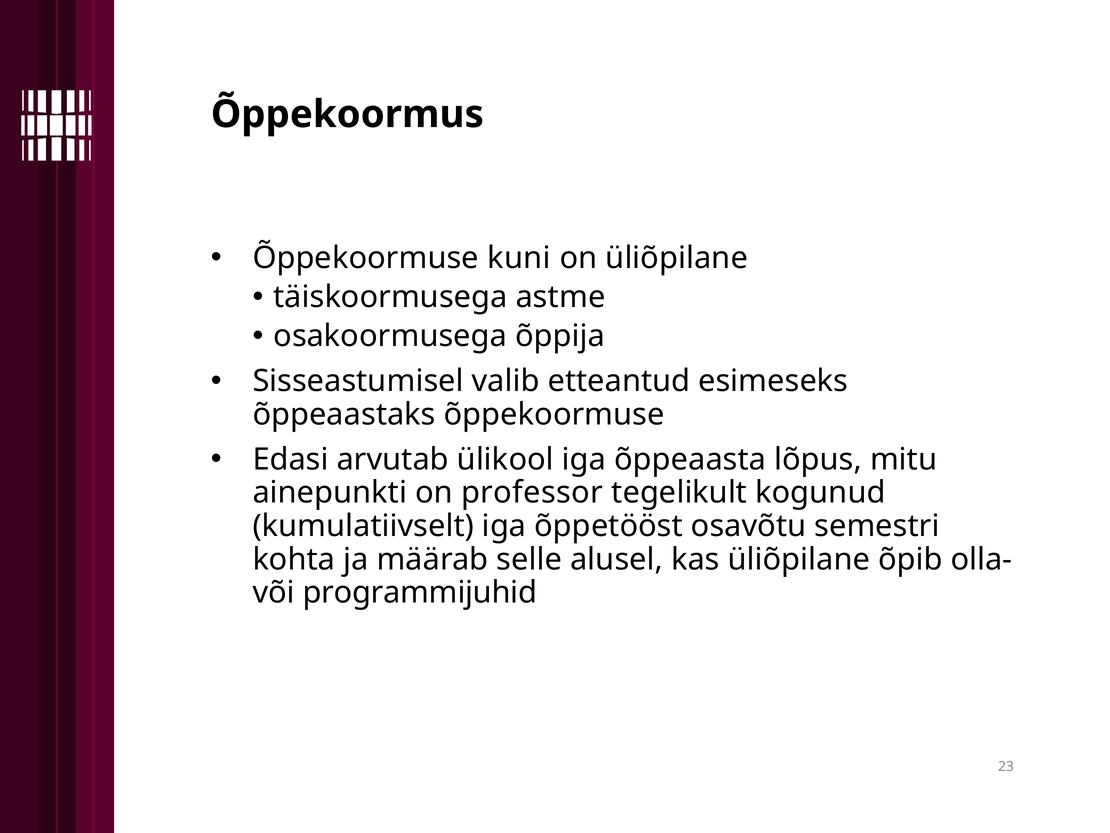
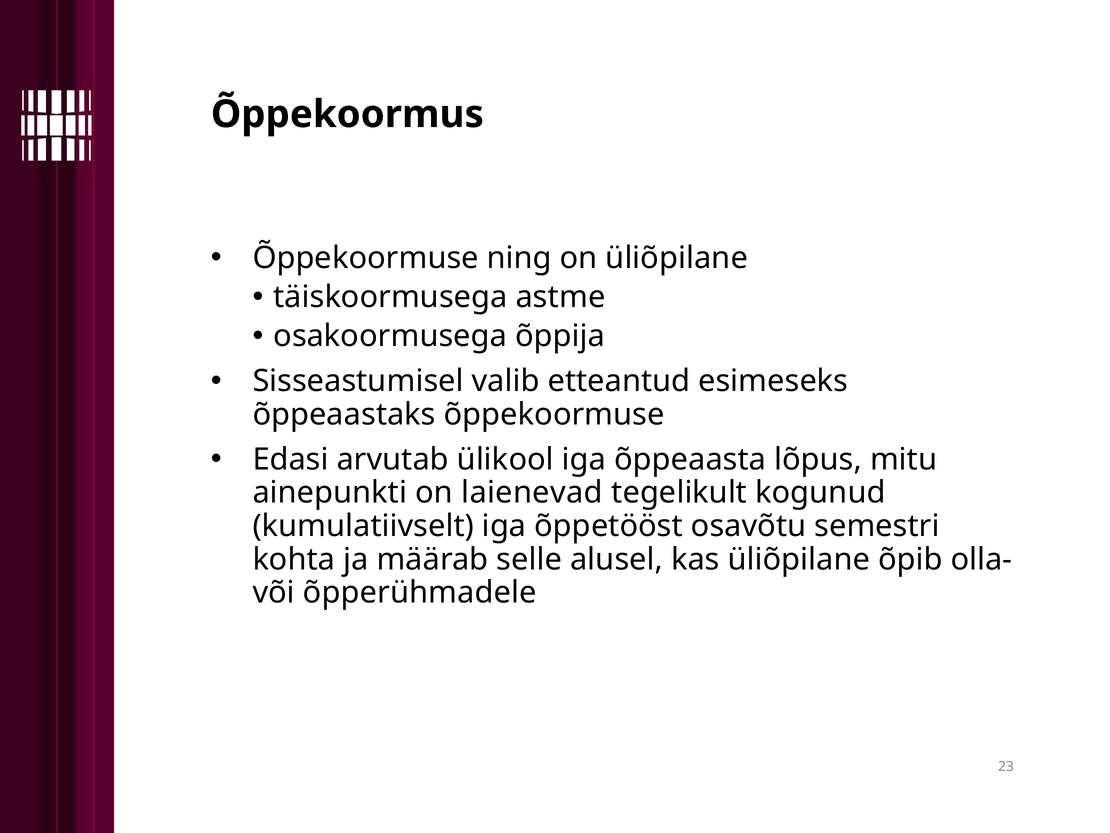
kuni: kuni -> ning (519, 258)
professor: professor -> laienevad (532, 492)
programmijuhid: programmijuhid -> õpperühmadele (420, 592)
